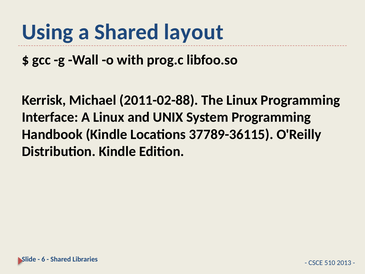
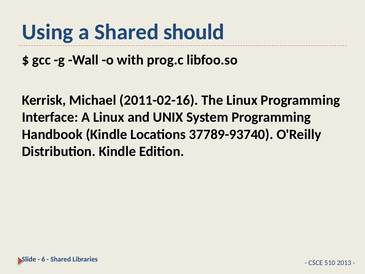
layout: layout -> should (194, 32)
2011-02-88: 2011-02-88 -> 2011-02-16 (159, 100)
37789-36115: 37789-36115 -> 37789-93740 (231, 134)
